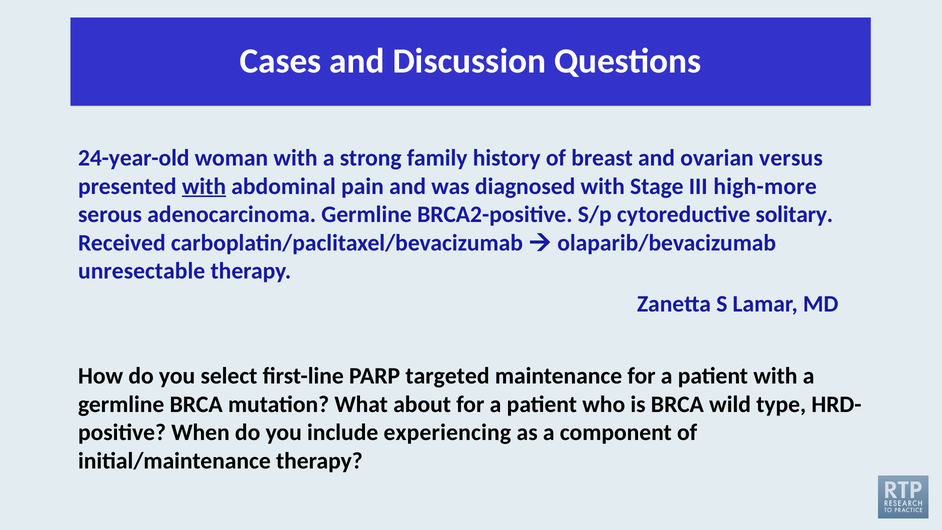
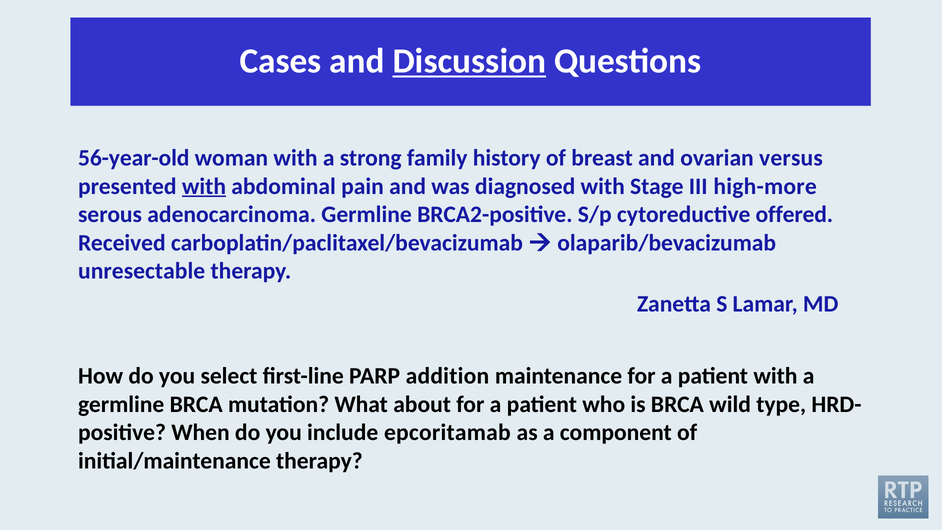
Discussion underline: none -> present (469, 61)
24-year-old: 24-year-old -> 56-year-old (134, 158)
solitary: solitary -> offered (794, 215)
targeted: targeted -> addition (447, 376)
experiencing: experiencing -> epcoritamab (447, 433)
